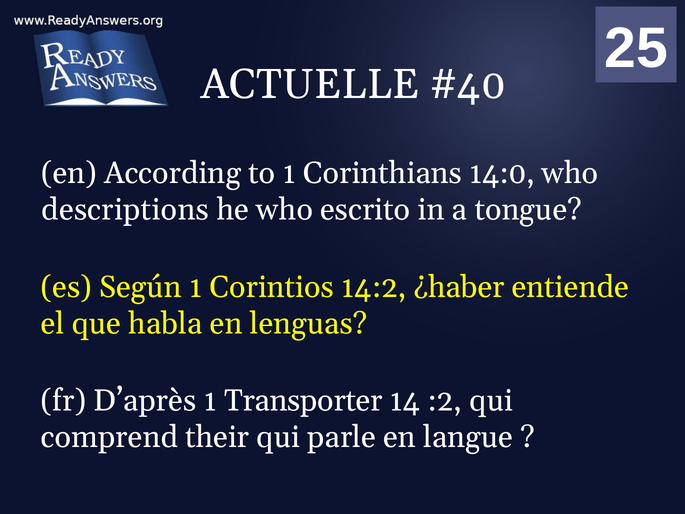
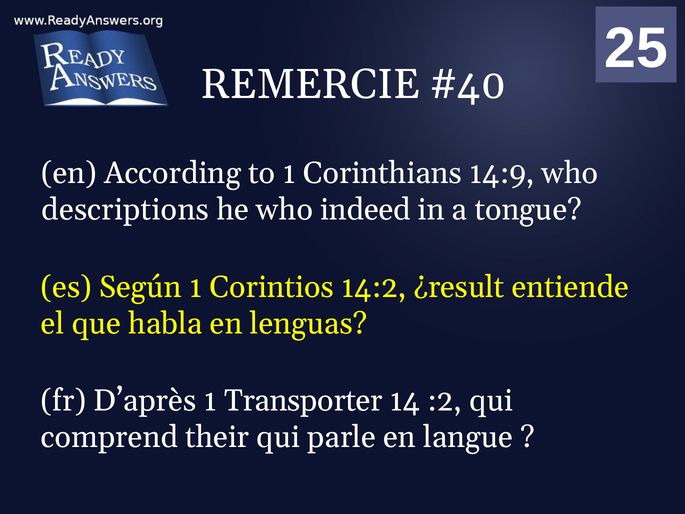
ACTUELLE: ACTUELLE -> REMERCIE (311, 85)
14:0: 14:0 -> 14:9 (502, 173)
escrito: escrito -> indeed (365, 210)
¿haber: ¿haber -> ¿result (459, 287)
